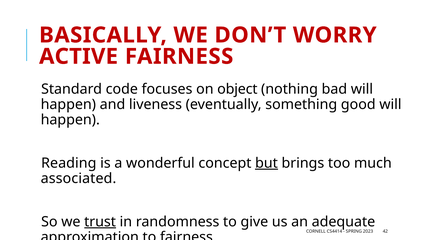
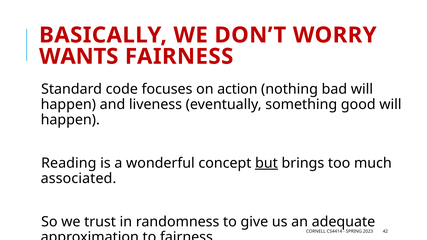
ACTIVE: ACTIVE -> WANTS (79, 56)
object: object -> action (237, 89)
trust underline: present -> none (100, 222)
